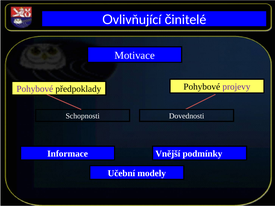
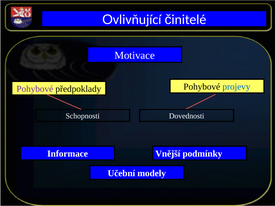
projevy colour: purple -> blue (236, 87)
